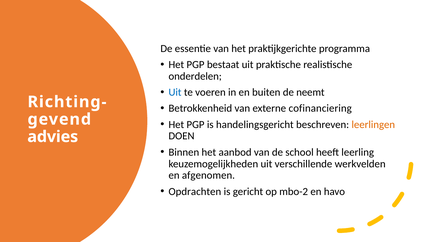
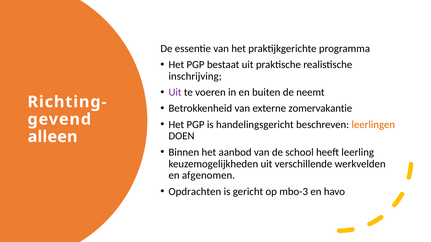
onderdelen: onderdelen -> inschrijving (195, 76)
Uit colour: blue -> purple (175, 92)
cofinanciering: cofinanciering -> zomervakantie (320, 109)
advies: advies -> alleen (53, 137)
mbo-2: mbo-2 -> mbo-3 (294, 192)
